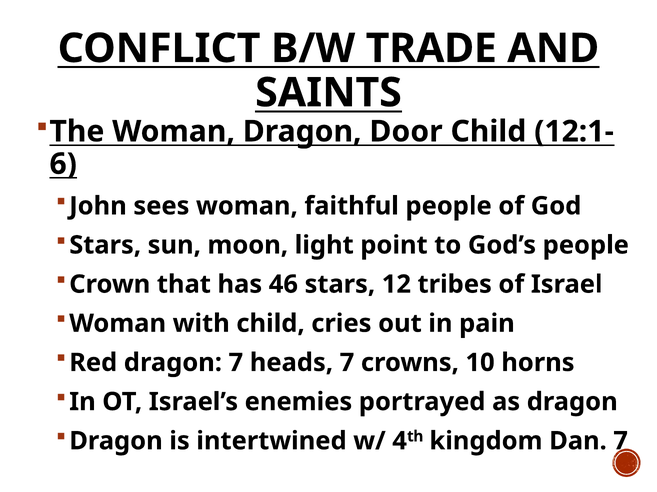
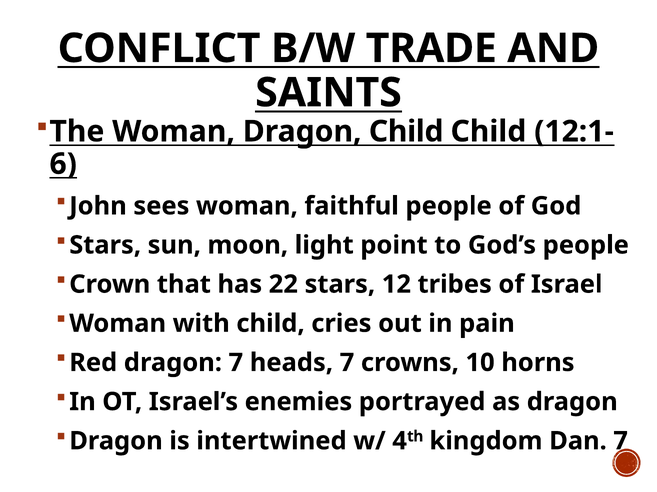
Dragon Door: Door -> Child (406, 132)
46: 46 -> 22 (283, 285)
